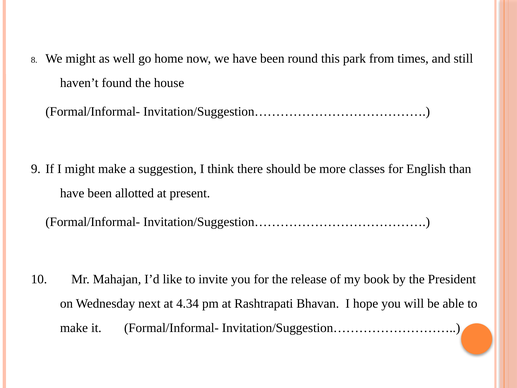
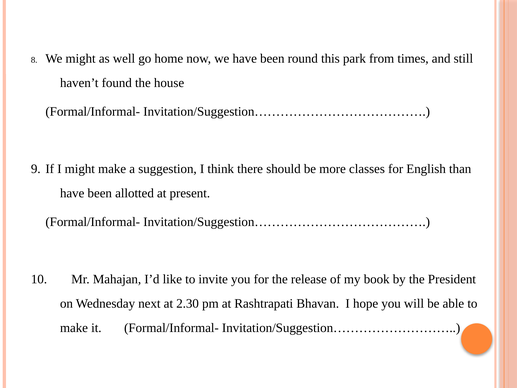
4.34: 4.34 -> 2.30 (188, 303)
